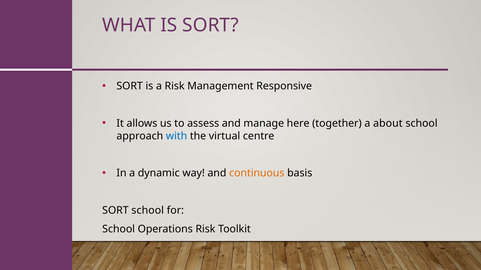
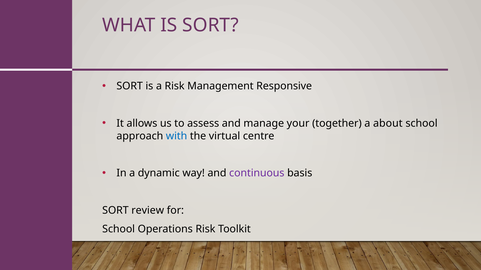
here: here -> your (298, 124)
continuous colour: orange -> purple (257, 174)
SORT school: school -> review (148, 211)
